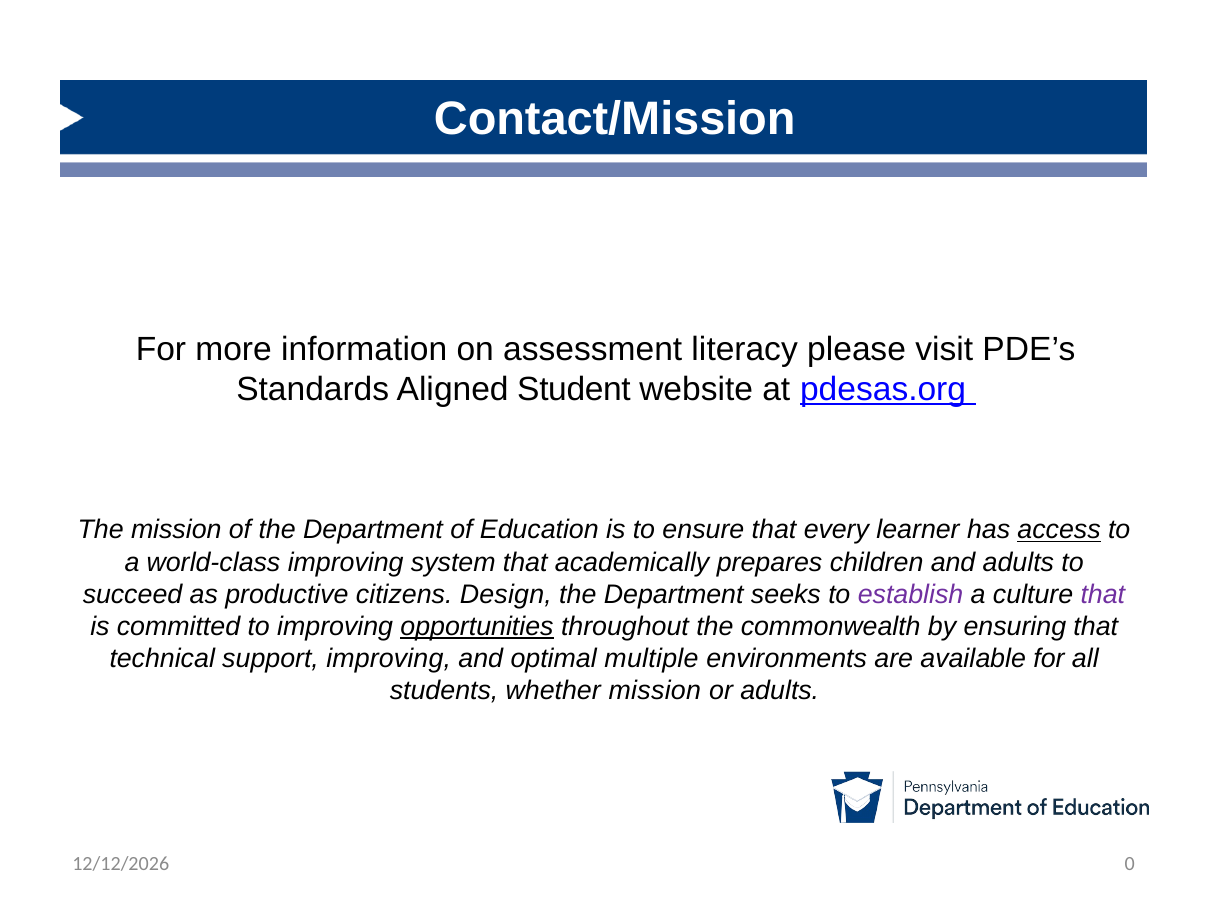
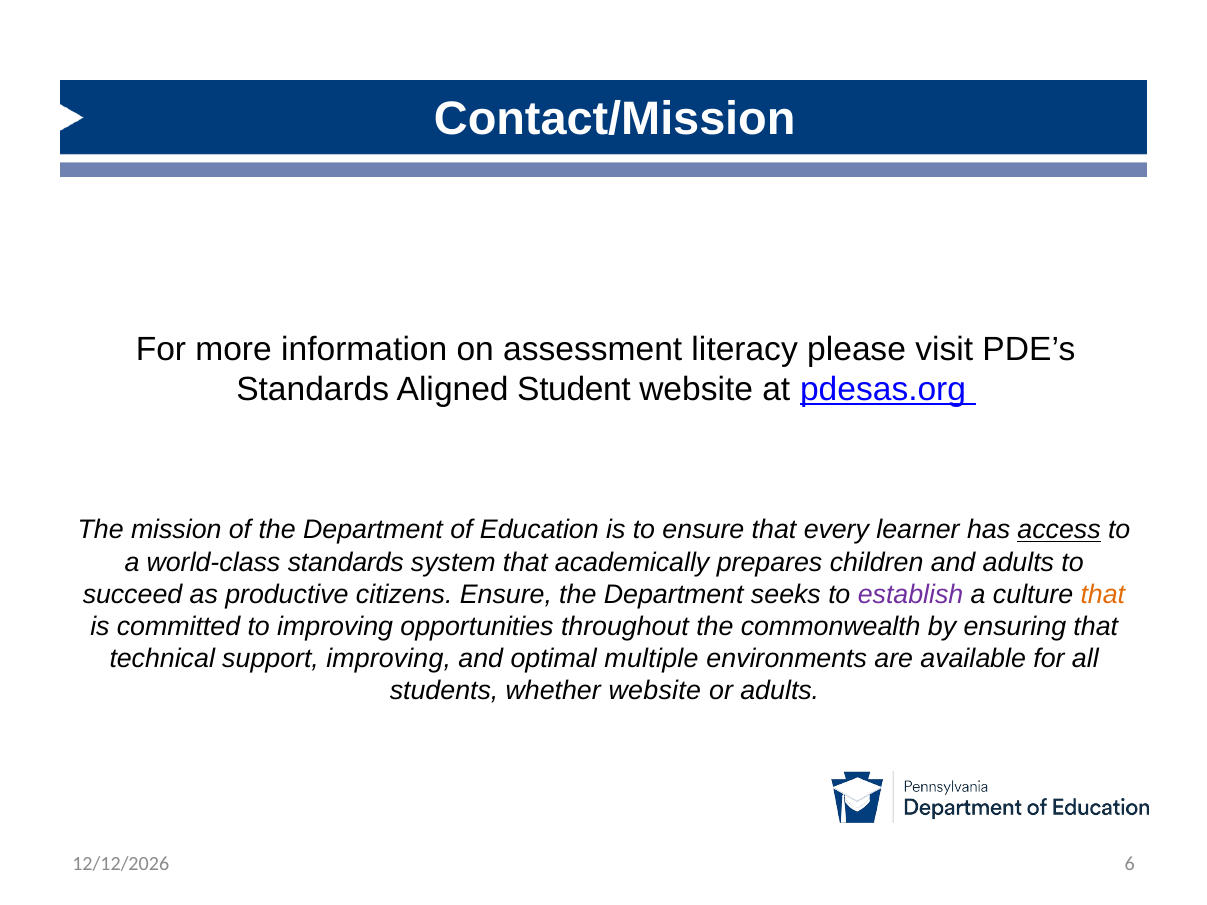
world-class improving: improving -> standards (346, 562)
citizens Design: Design -> Ensure (506, 595)
that colour: purple -> orange (1103, 595)
opportunities underline: present -> none (477, 627)
whether mission: mission -> website (655, 691)
0: 0 -> 6 (1130, 864)
